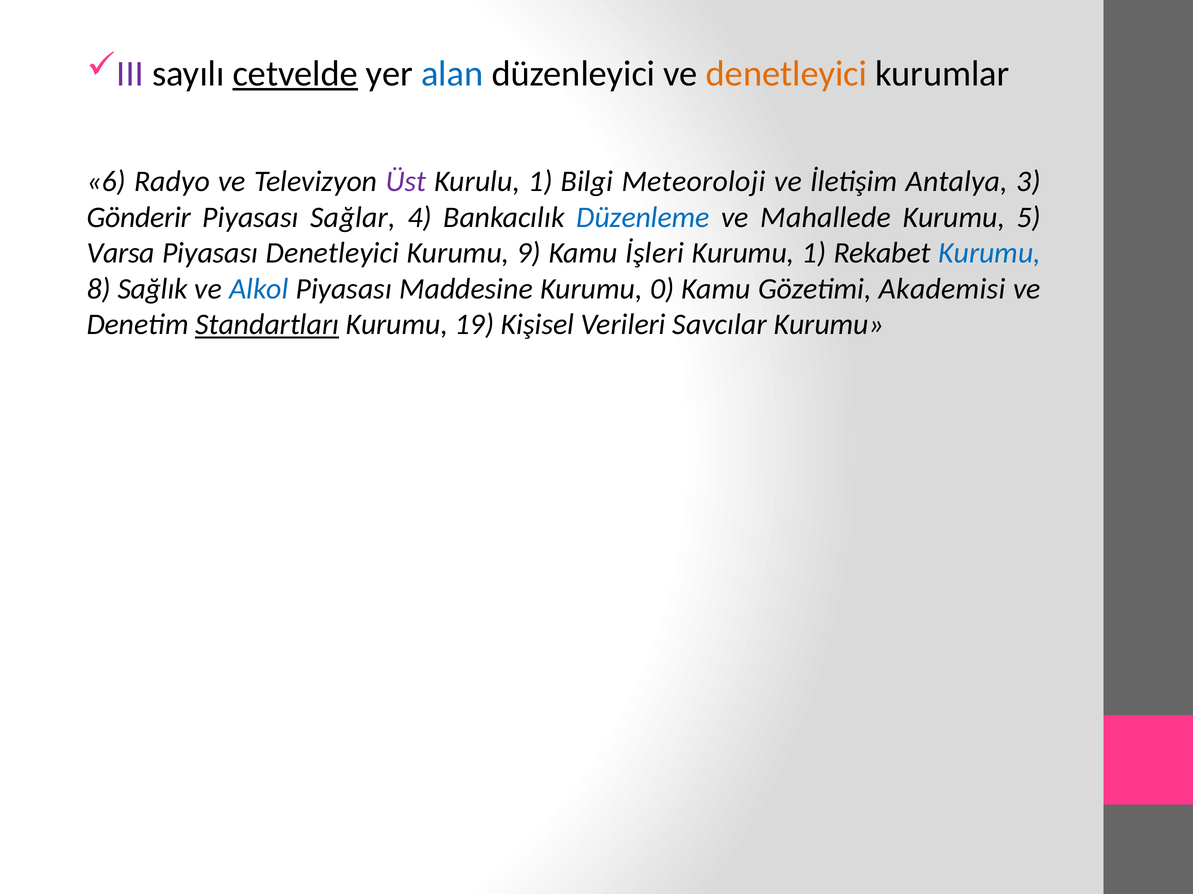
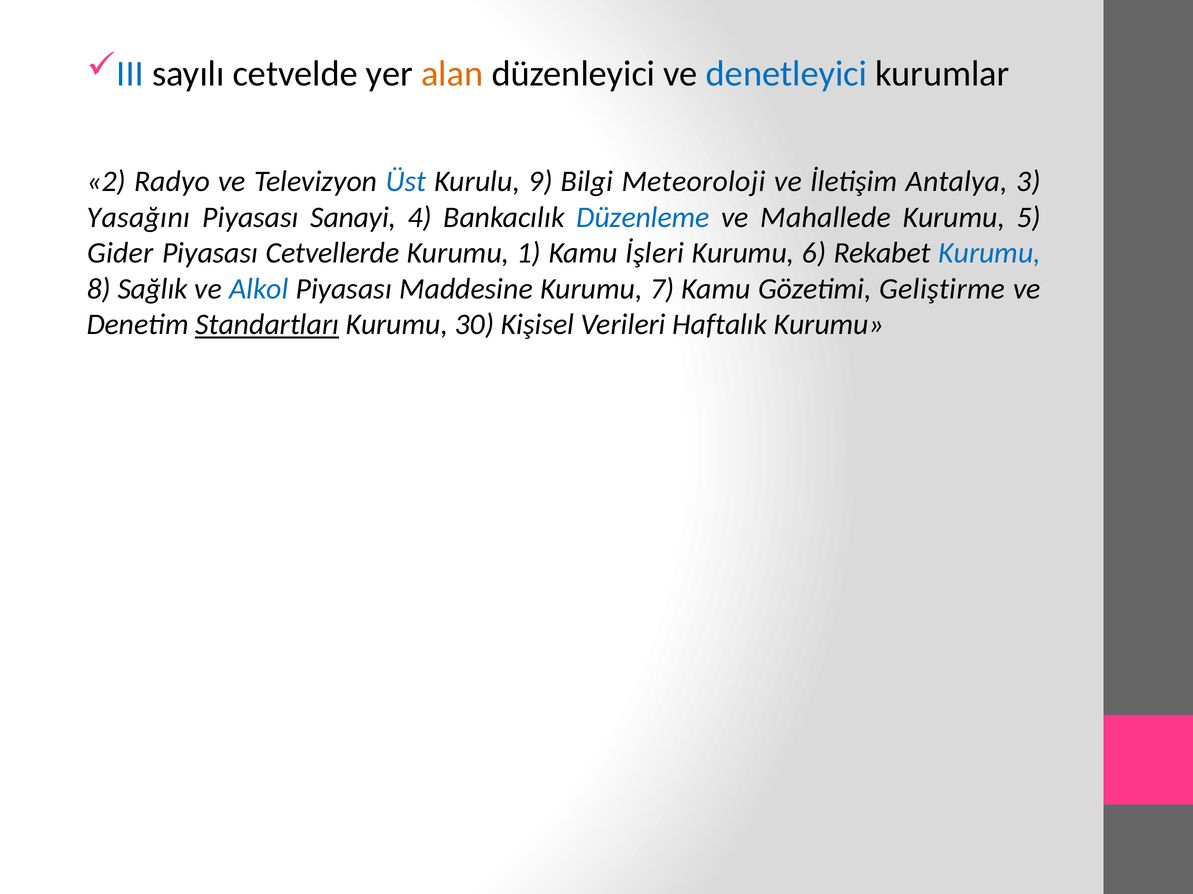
III colour: purple -> blue (130, 74)
cetvelde underline: present -> none (295, 74)
alan colour: blue -> orange (452, 74)
denetleyici colour: orange -> blue (786, 74)
6: 6 -> 2 (106, 182)
Üst colour: purple -> blue (406, 182)
Kurulu 1: 1 -> 9 (540, 182)
Gönderir: Gönderir -> Yasağını (138, 217)
Sağlar: Sağlar -> Sanayi (353, 217)
Varsa: Varsa -> Gider (120, 253)
Piyasası Denetleyici: Denetleyici -> Cetvellerde (333, 253)
9: 9 -> 1 (529, 253)
Kurumu 1: 1 -> 6 (814, 253)
0: 0 -> 7 (662, 289)
Akademisi: Akademisi -> Geliştirme (942, 289)
19: 19 -> 30 (474, 325)
Savcılar: Savcılar -> Haftalık (720, 325)
